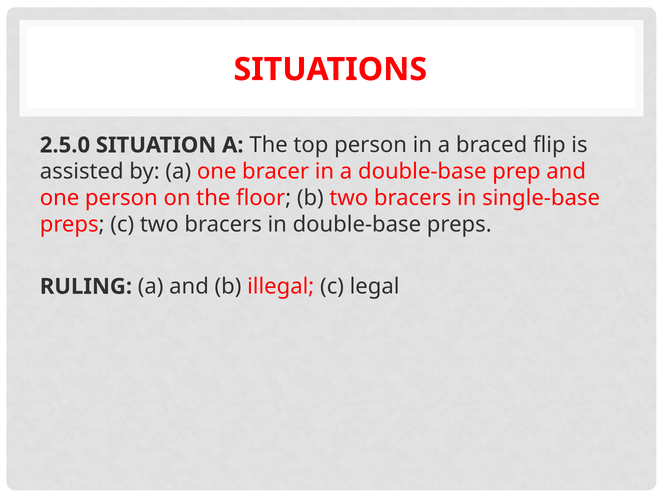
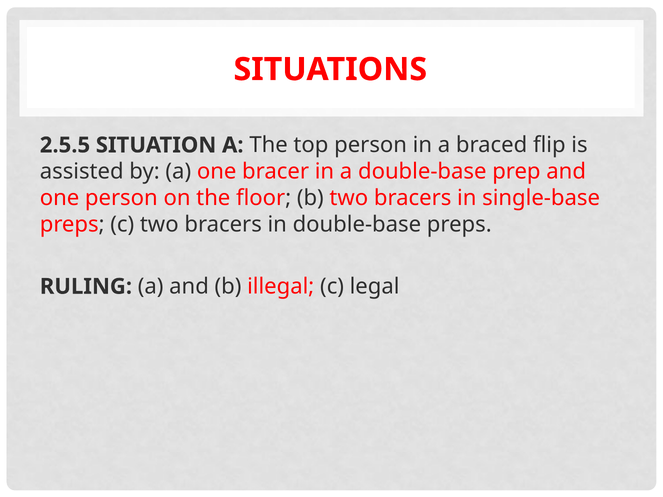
2.5.0: 2.5.0 -> 2.5.5 (65, 145)
